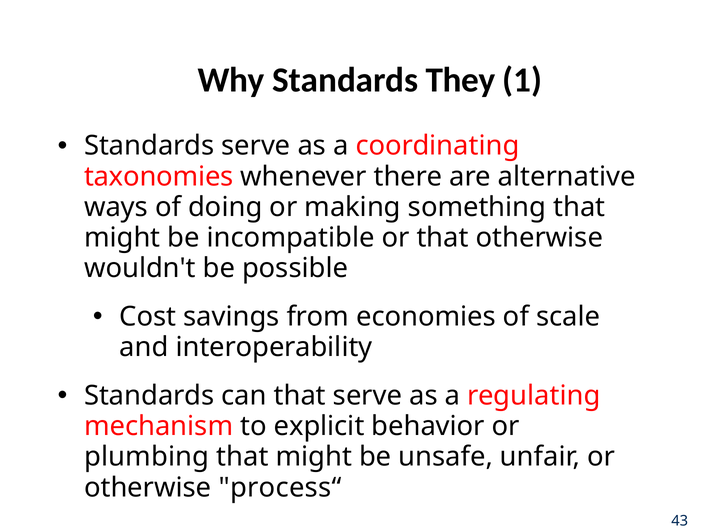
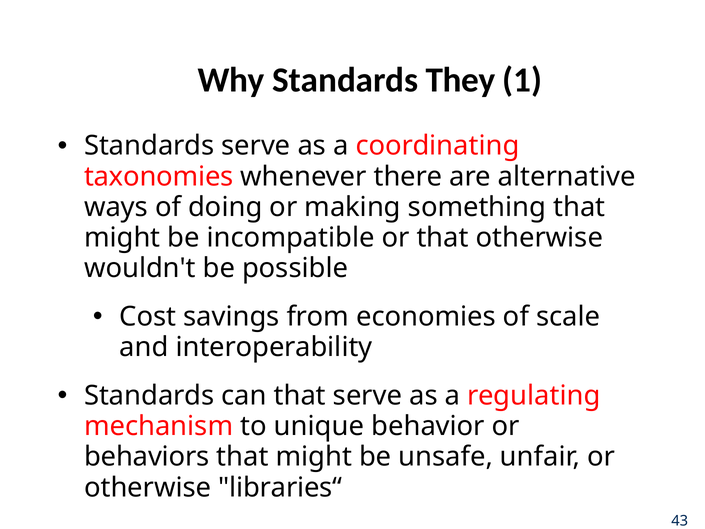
explicit: explicit -> unique (319, 426)
plumbing: plumbing -> behaviors (147, 457)
process“: process“ -> libraries“ (280, 487)
